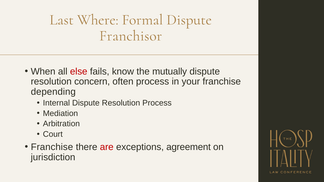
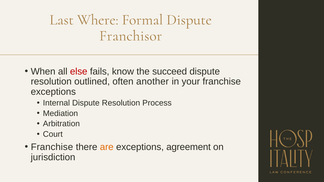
mutually: mutually -> succeed (170, 71)
concern: concern -> outlined (92, 82)
often process: process -> another (153, 82)
depending: depending -> exceptions (53, 92)
are colour: red -> orange (107, 147)
